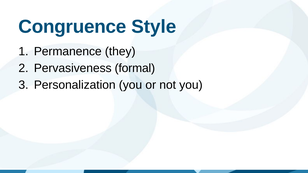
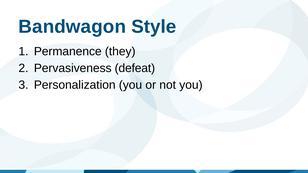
Congruence: Congruence -> Bandwagon (72, 27)
formal: formal -> defeat (135, 68)
